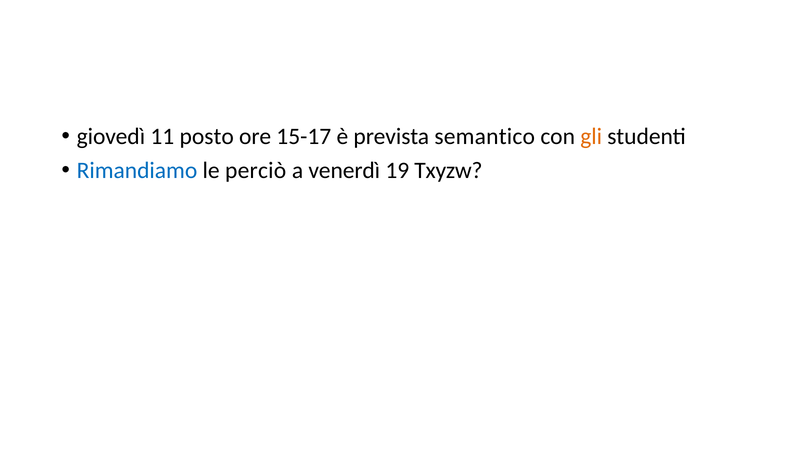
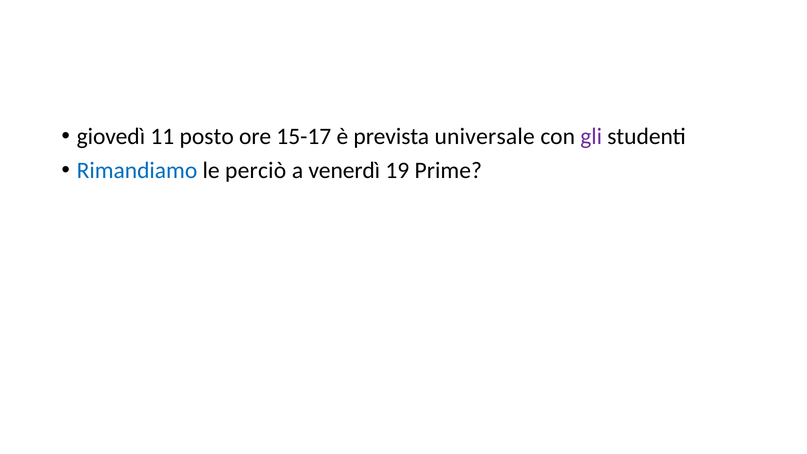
semantico: semantico -> universale (485, 136)
gli colour: orange -> purple (591, 136)
Txyzw: Txyzw -> Prime (448, 170)
